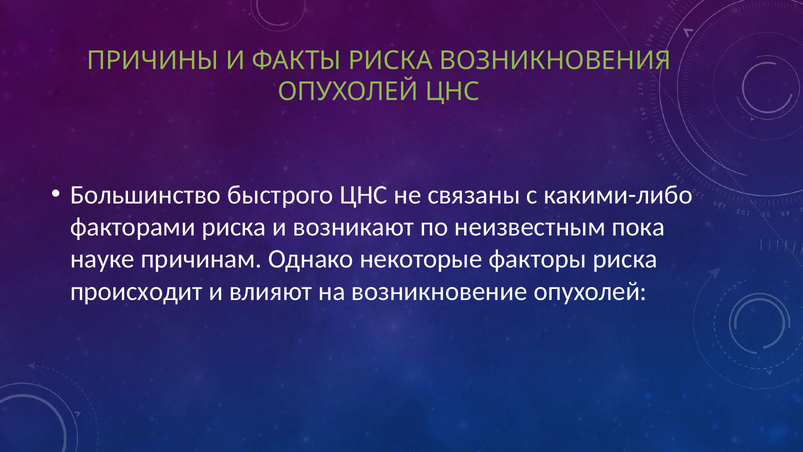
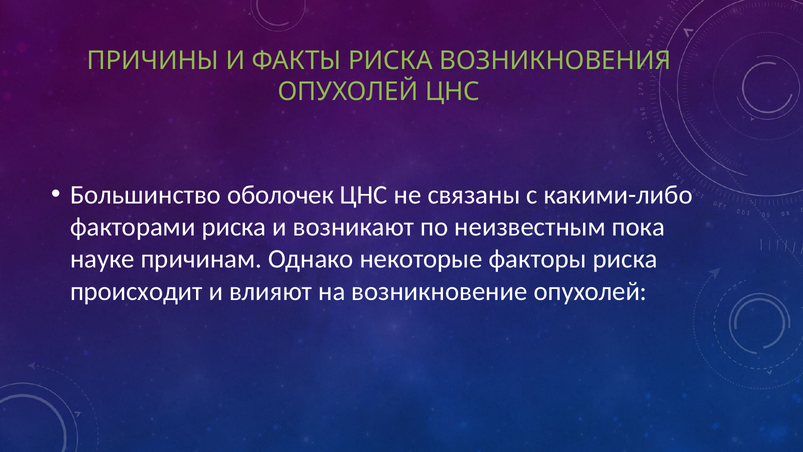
быстрого: быстрого -> оболочек (281, 195)
